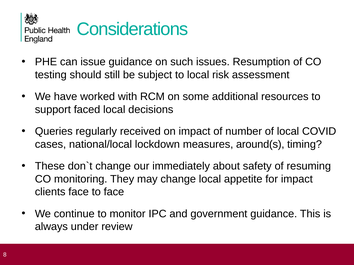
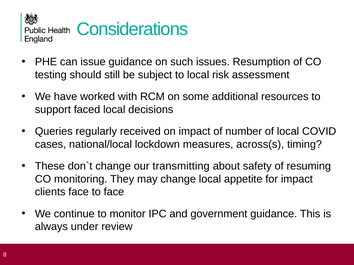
around(s: around(s -> across(s (260, 145)
immediately: immediately -> transmitting (181, 166)
